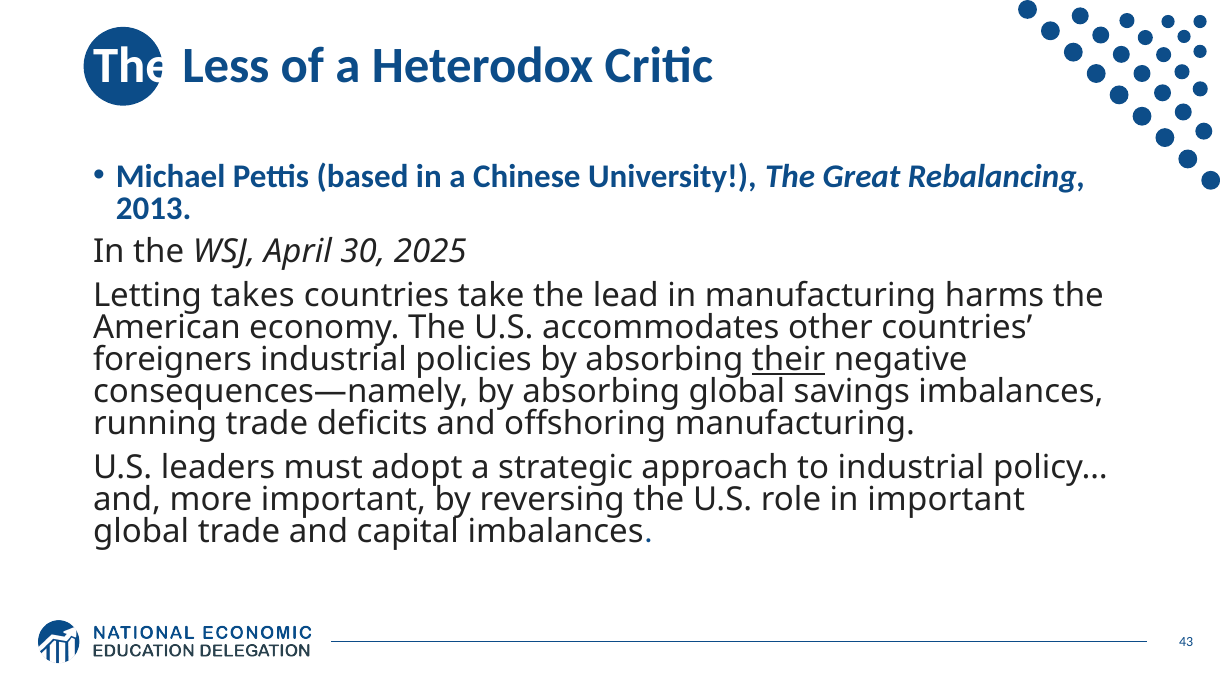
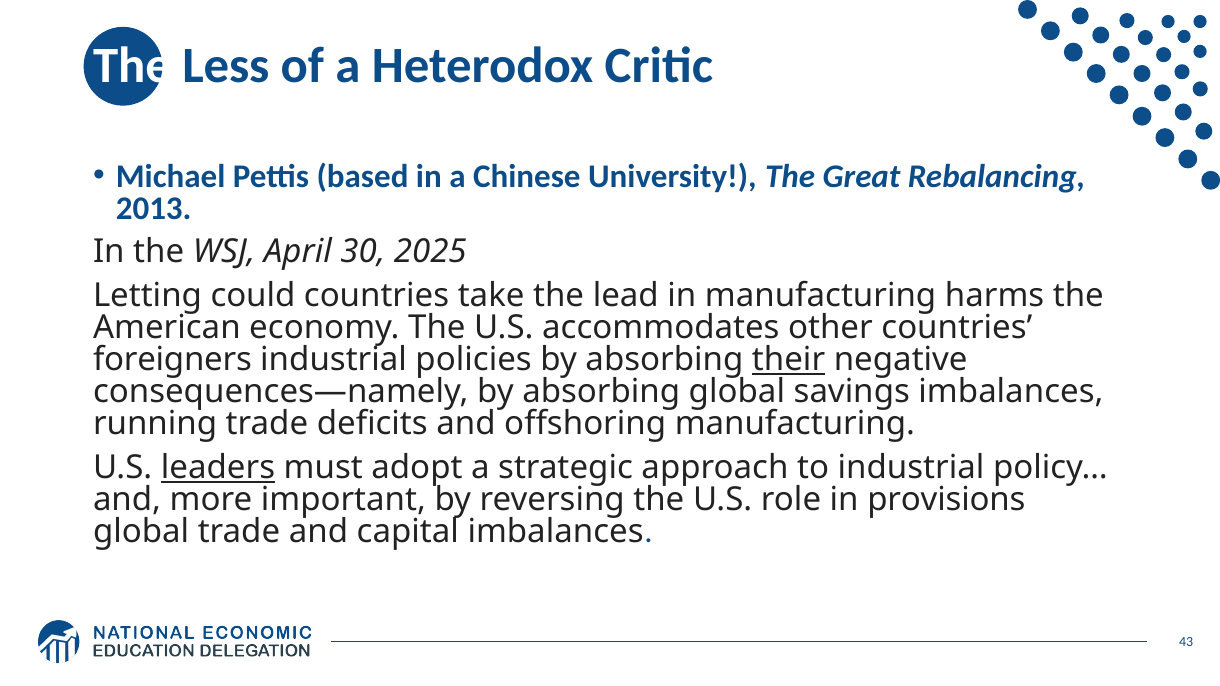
takes: takes -> could (253, 296)
leaders underline: none -> present (218, 468)
in important: important -> provisions (946, 500)
